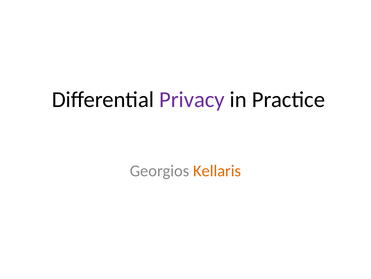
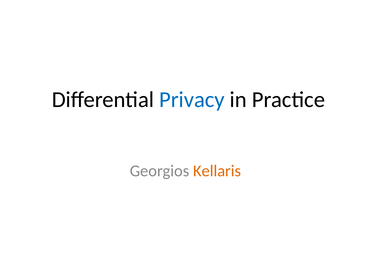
Privacy colour: purple -> blue (192, 99)
